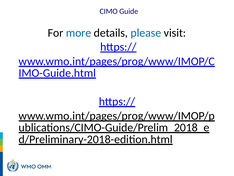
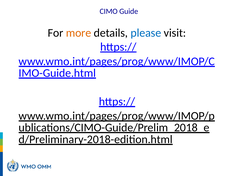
more colour: blue -> orange (79, 33)
